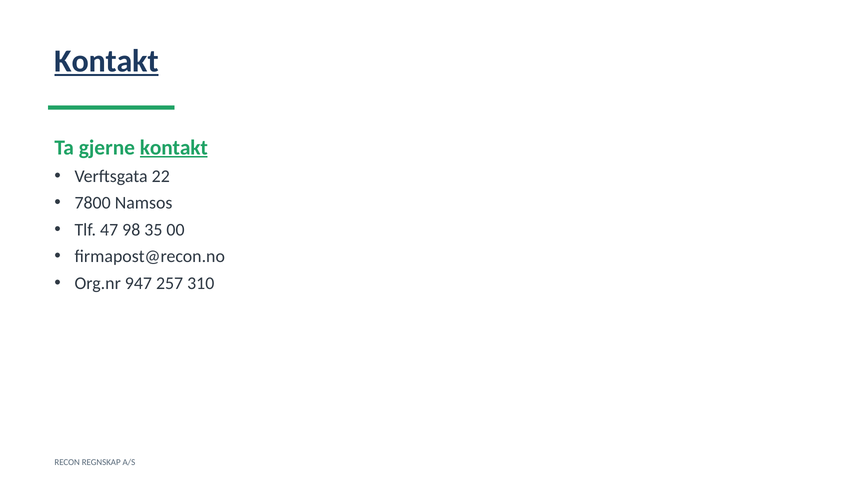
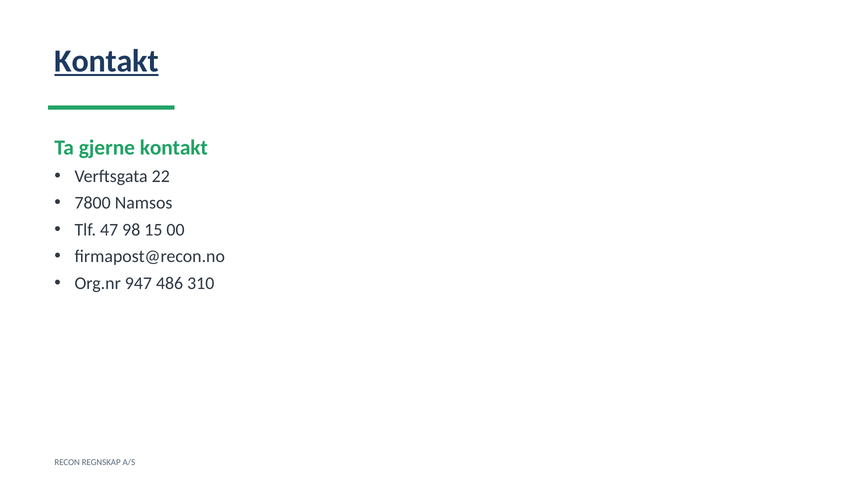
kontakt underline: present -> none (174, 147)
35: 35 -> 15 (153, 230)
257: 257 -> 486 (170, 283)
